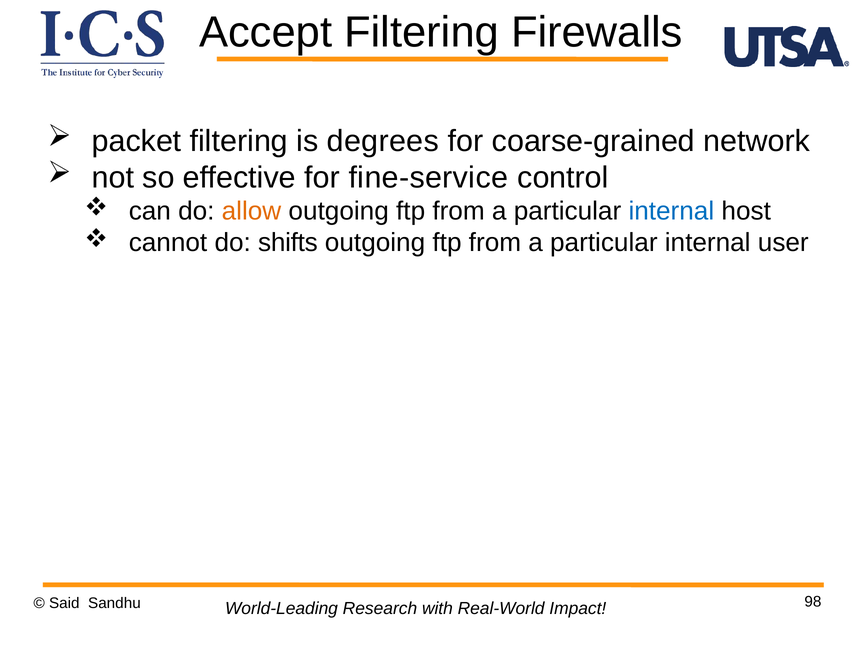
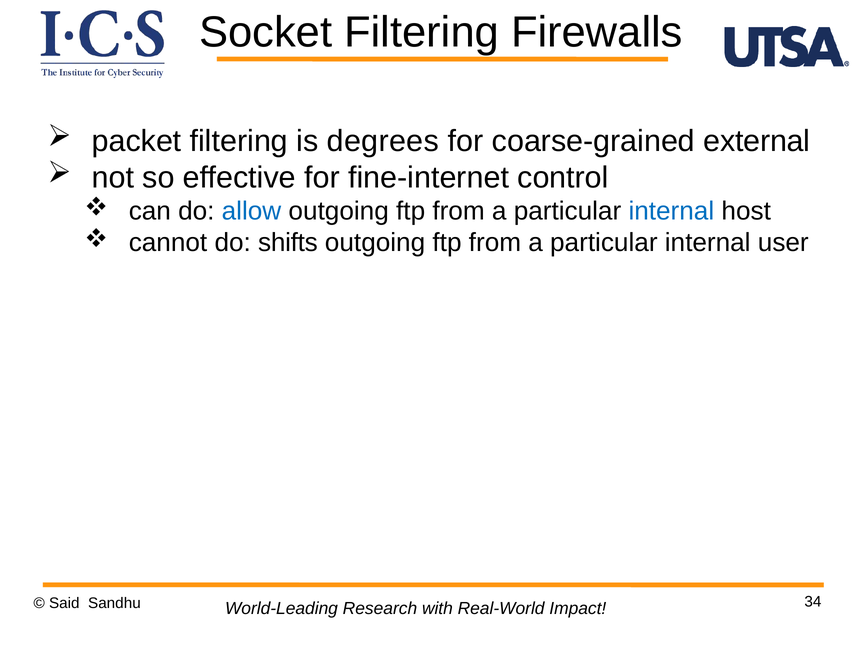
Accept: Accept -> Socket (266, 32)
network: network -> external (757, 141)
fine-service: fine-service -> fine-internet (429, 177)
allow colour: orange -> blue (251, 211)
98: 98 -> 34 (813, 601)
